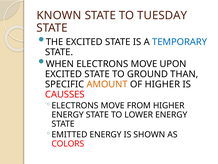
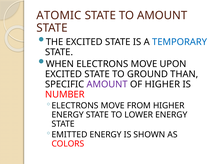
KNOWN: KNOWN -> ATOMIC (59, 15)
TO TUESDAY: TUESDAY -> AMOUNT (162, 15)
AMOUNT colour: orange -> purple (107, 84)
CAUSSES: CAUSSES -> NUMBER (65, 94)
